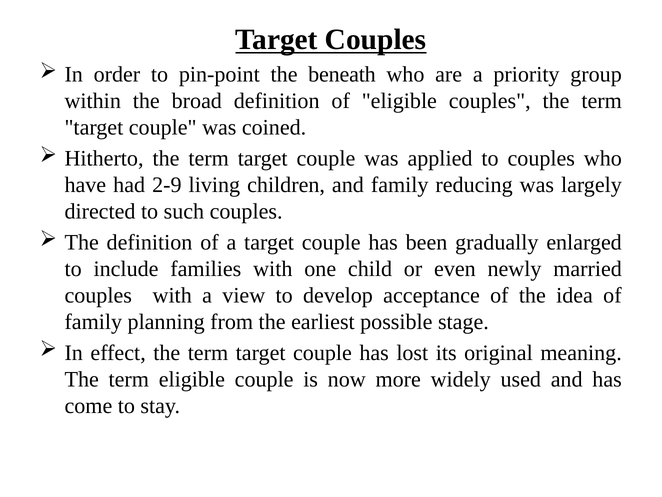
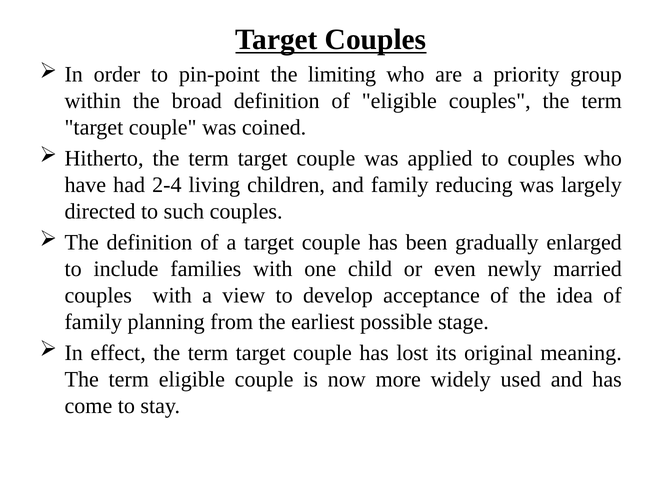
beneath: beneath -> limiting (342, 74)
2-9: 2-9 -> 2-4 (167, 185)
